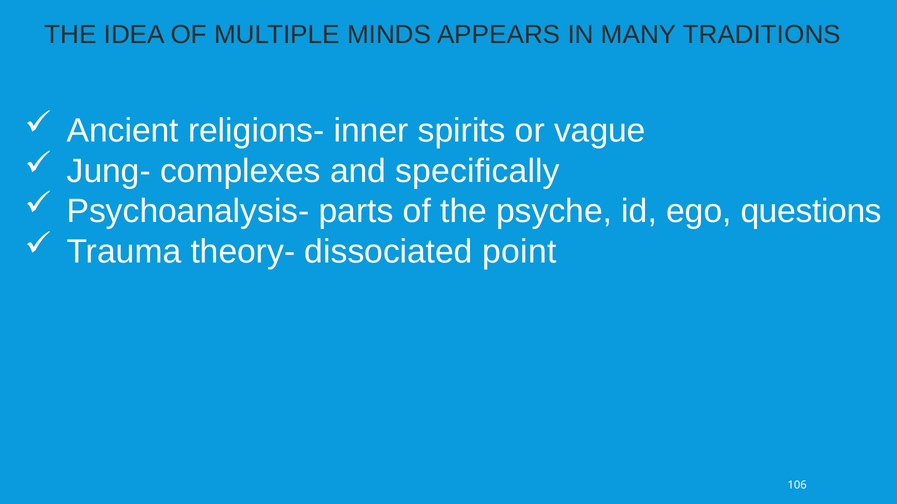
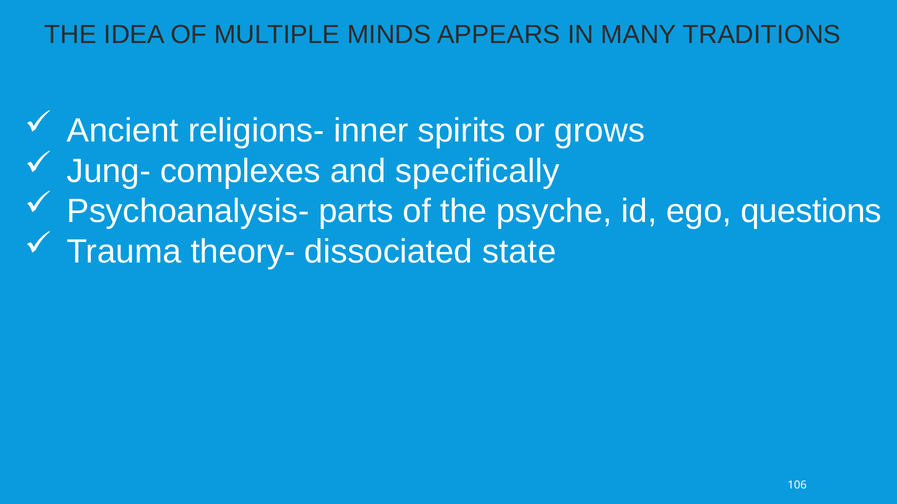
vague: vague -> grows (600, 131)
point: point -> state (519, 252)
